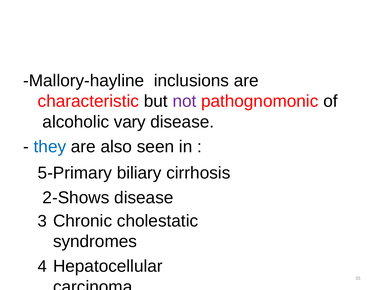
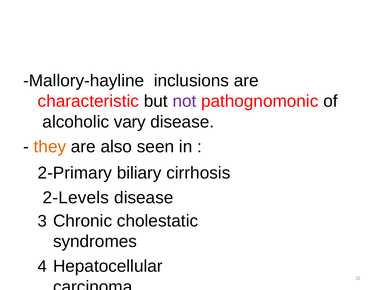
they colour: blue -> orange (50, 147)
5-Primary: 5-Primary -> 2-Primary (75, 173)
2-Shows: 2-Shows -> 2-Levels (76, 198)
